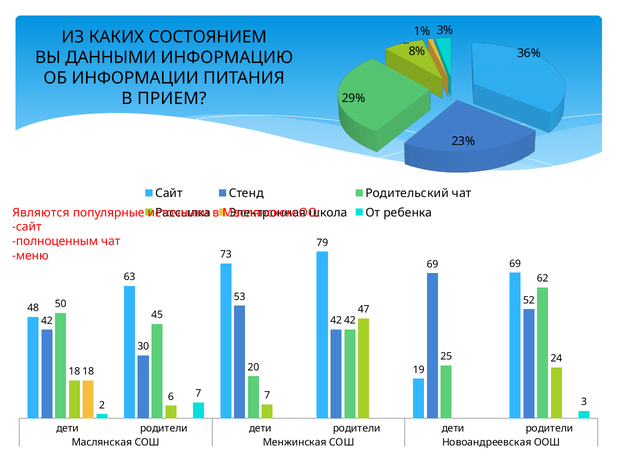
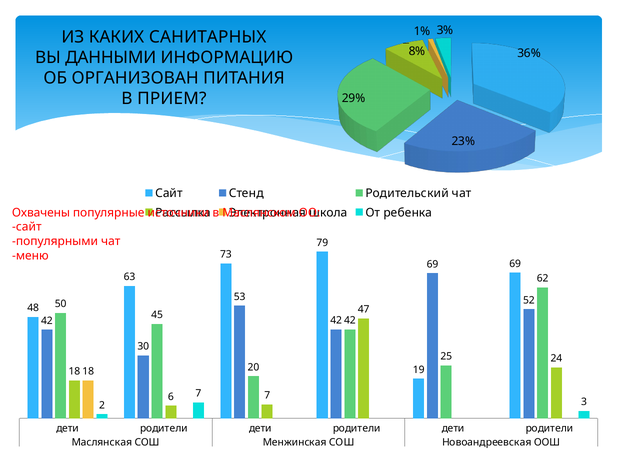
СОСТОЯНИЕМ: СОСТОЯНИЕМ -> САНИТАРНЫХ (208, 37)
ИНФОРМАЦИИ: ИНФОРМАЦИИ -> ОРГАНИЗОВАН (135, 78)
Являются: Являются -> Охвачены (41, 213)
полноценным: полноценным -> популярными (55, 242)
